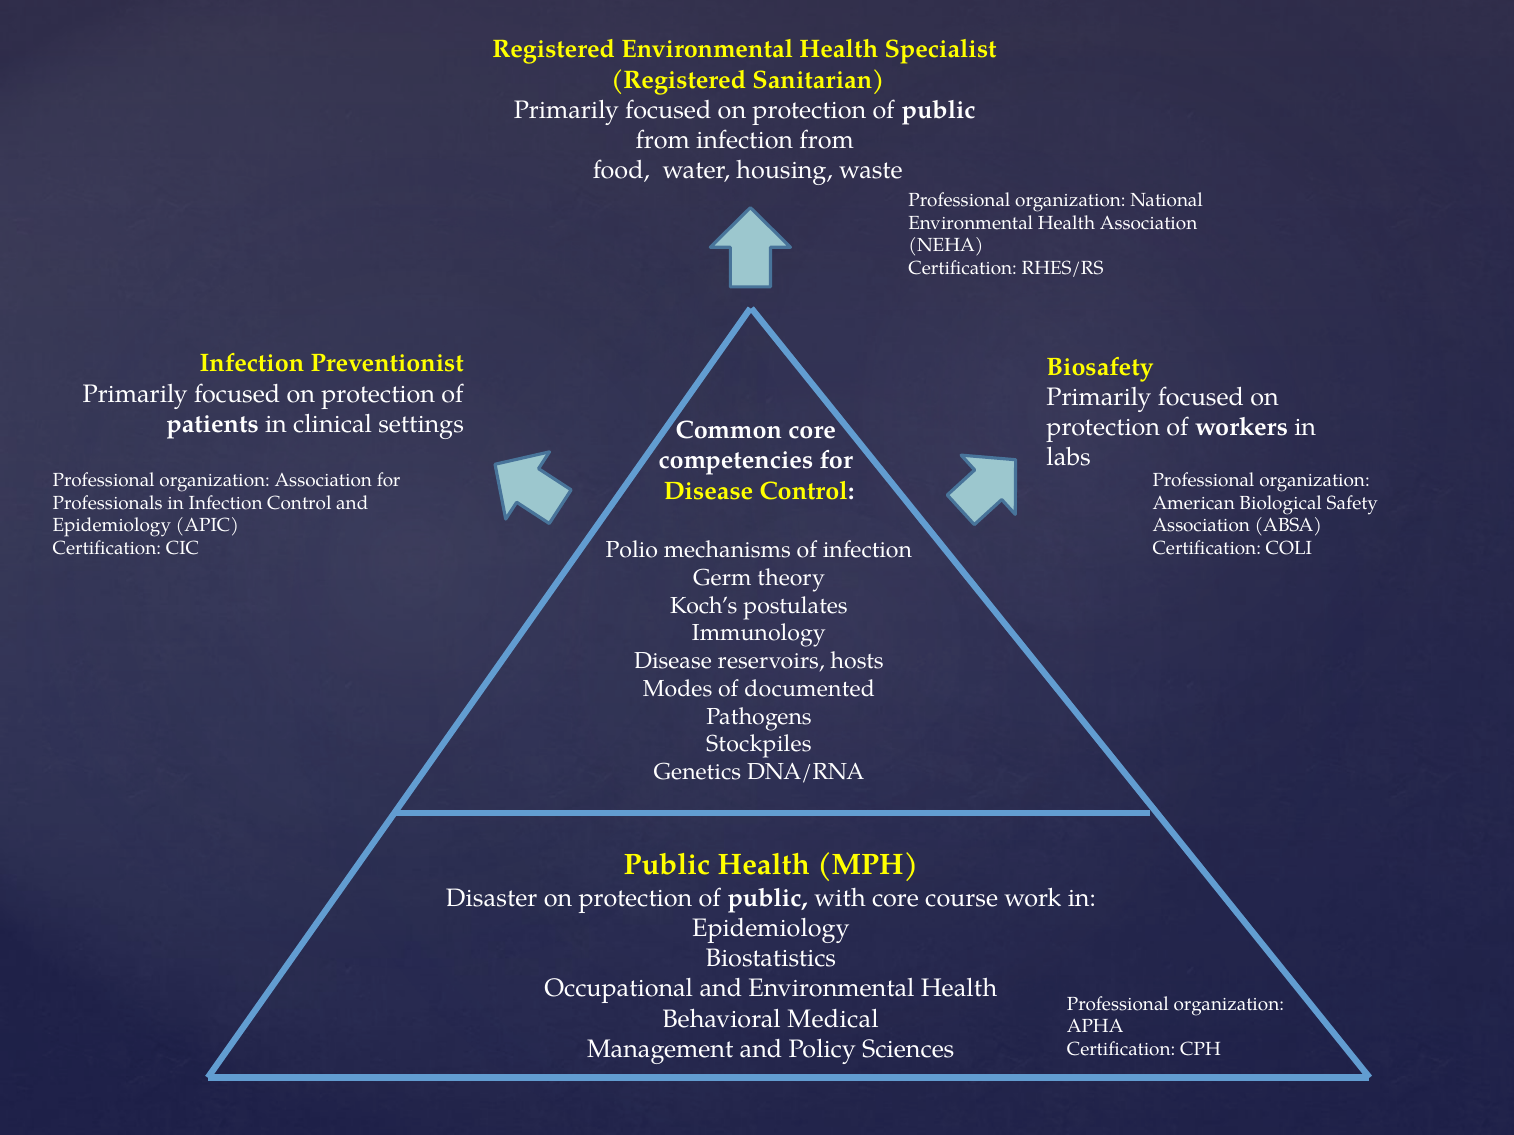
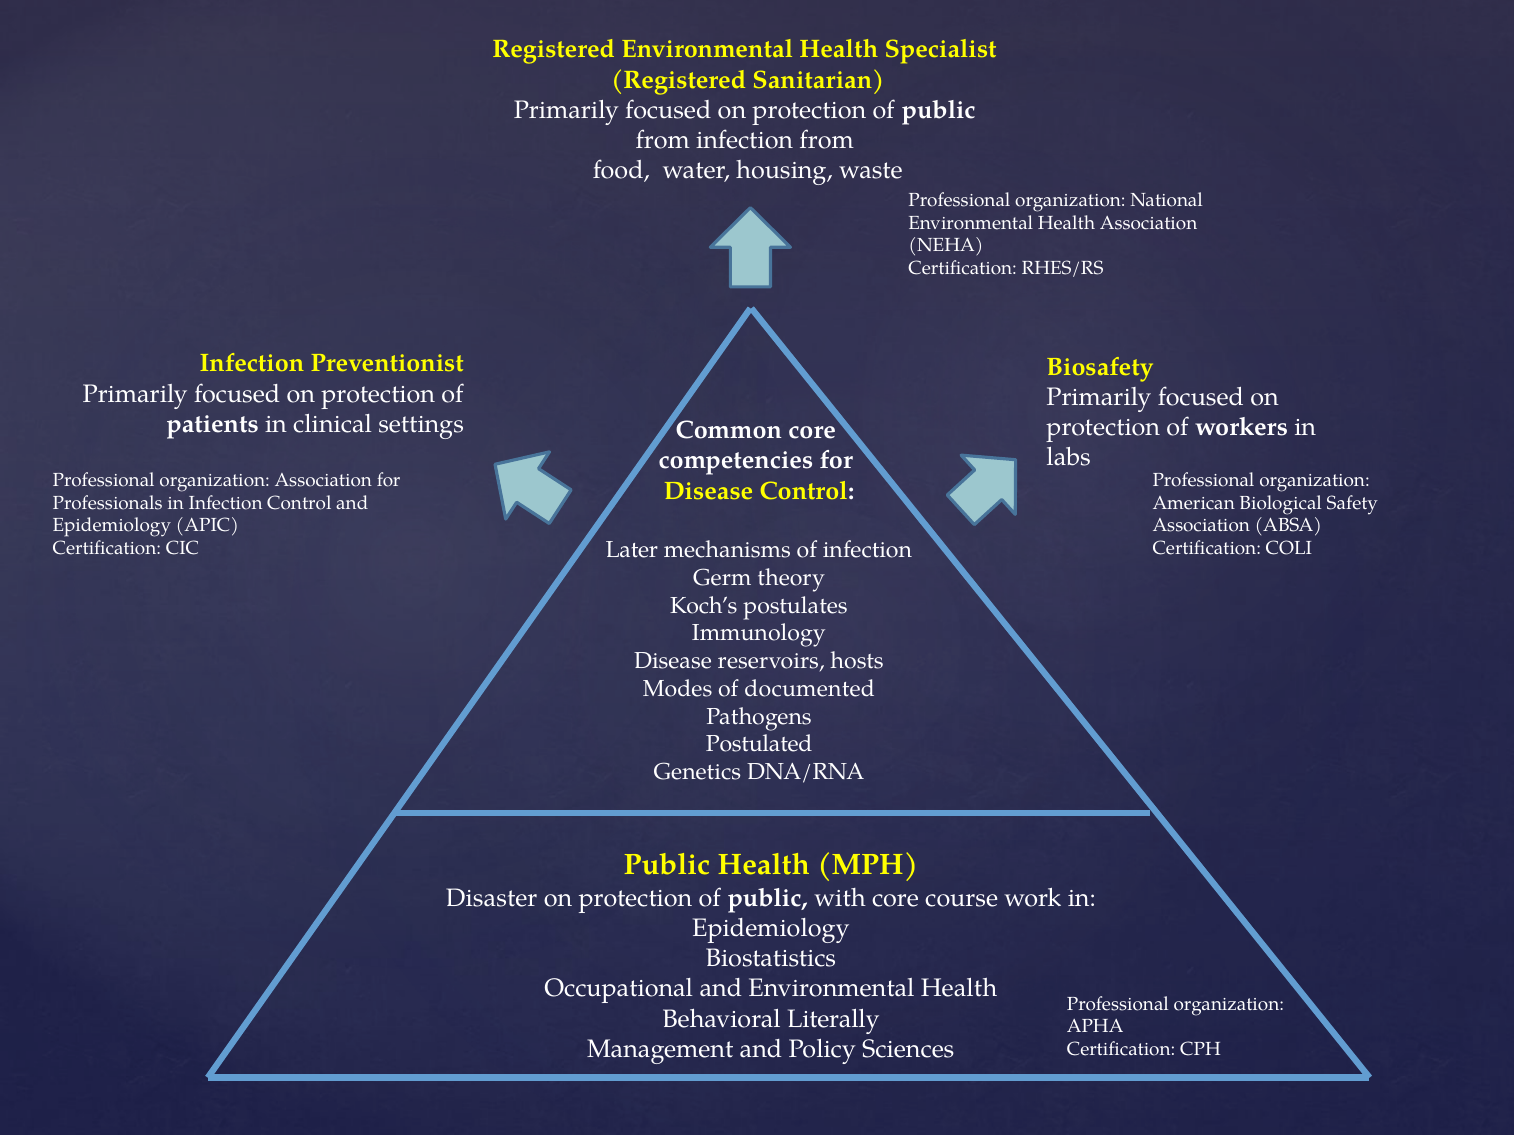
Polio: Polio -> Later (632, 550)
Stockpiles: Stockpiles -> Postulated (759, 745)
Medical: Medical -> Literally (833, 1019)
